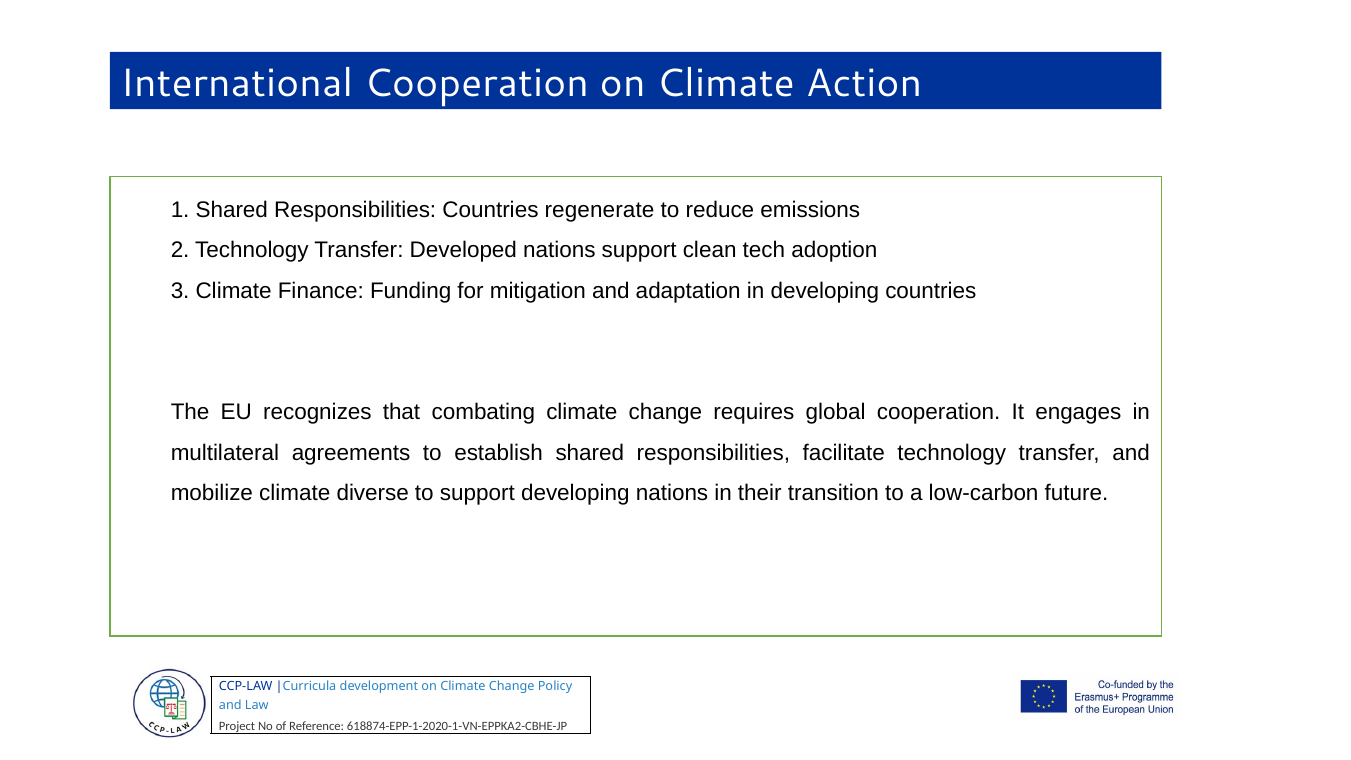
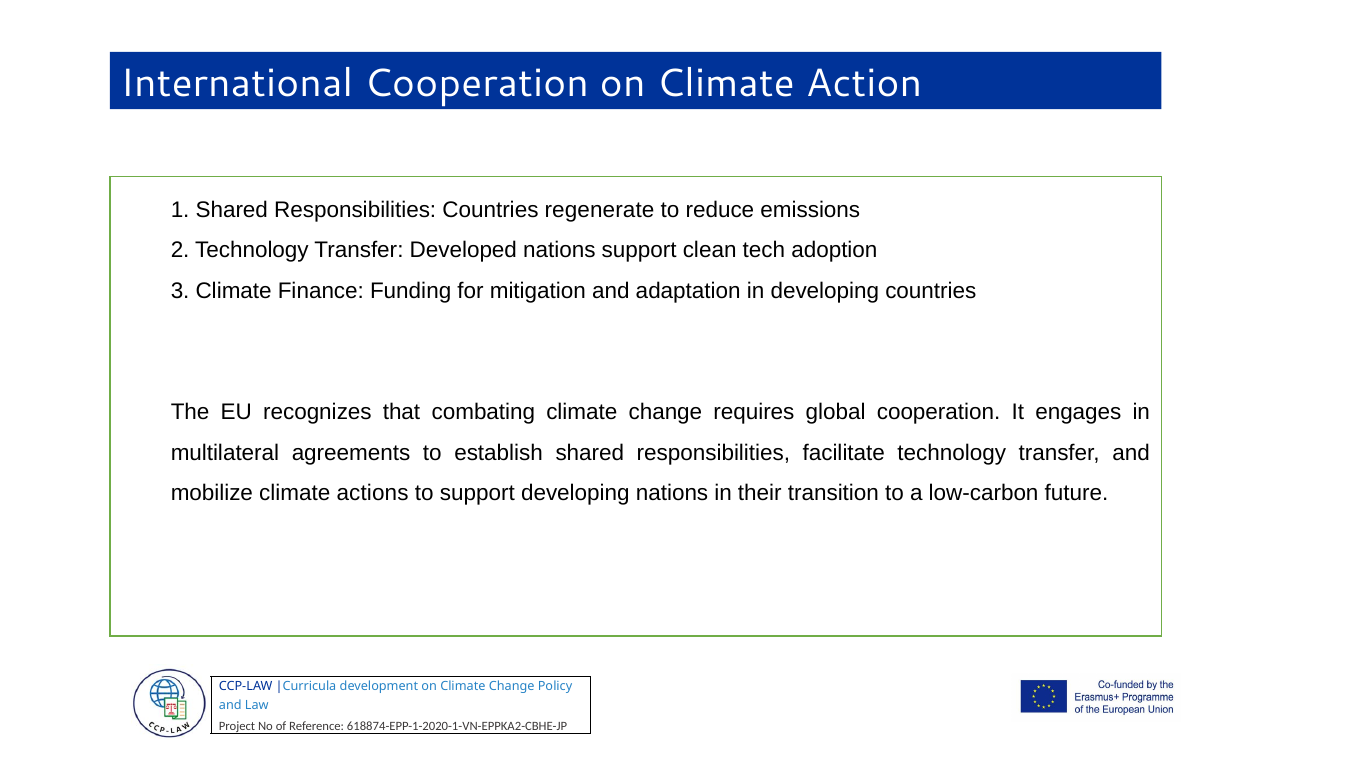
diverse: diverse -> actions (373, 493)
